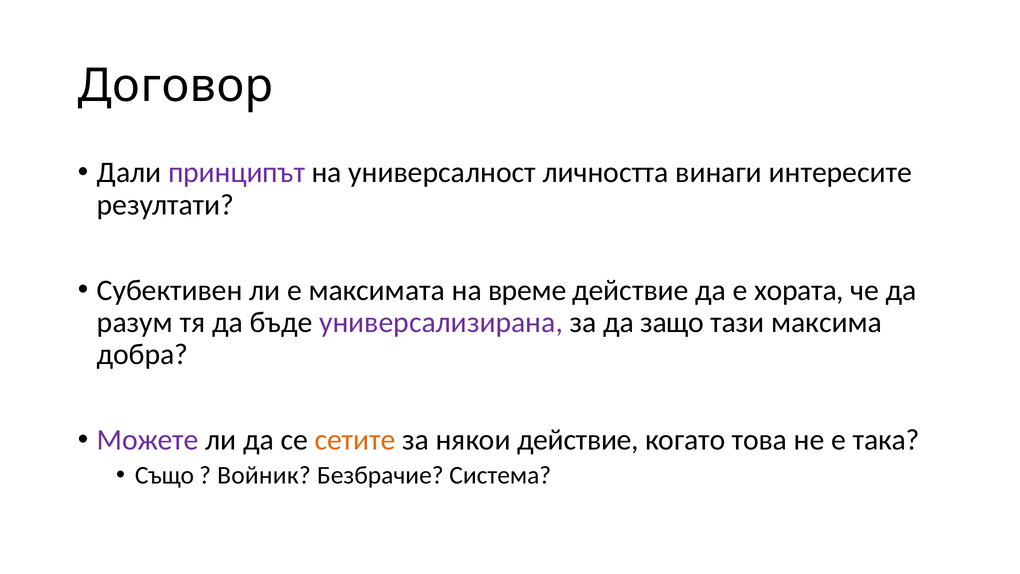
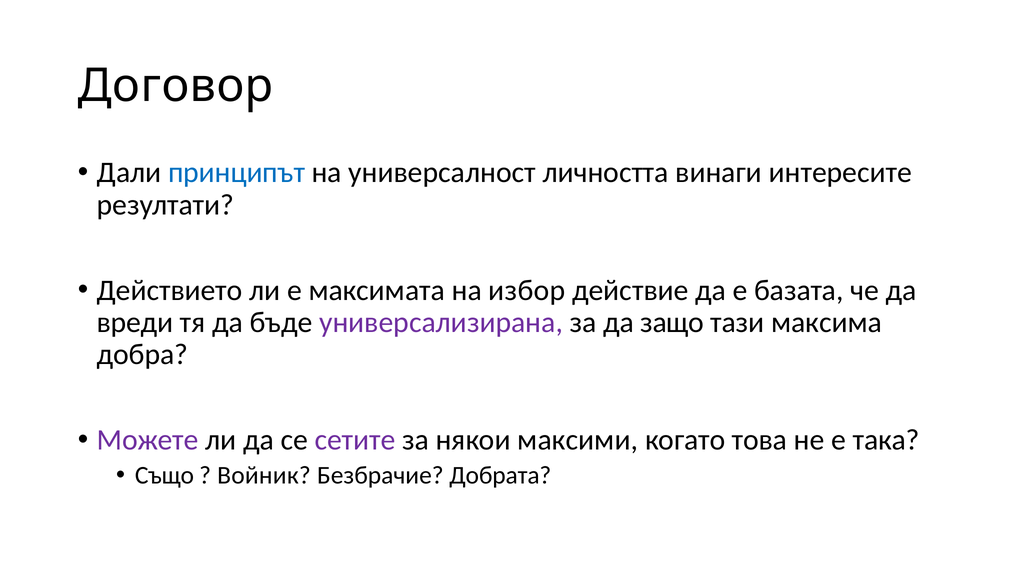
принципът colour: purple -> blue (237, 172)
Субективен: Субективен -> Действието (170, 290)
време: време -> избор (527, 290)
хората: хората -> базата (799, 290)
разум: разум -> вреди (135, 322)
сетите colour: orange -> purple (355, 440)
някои действие: действие -> максими (578, 440)
Система: Система -> Добрата (500, 475)
